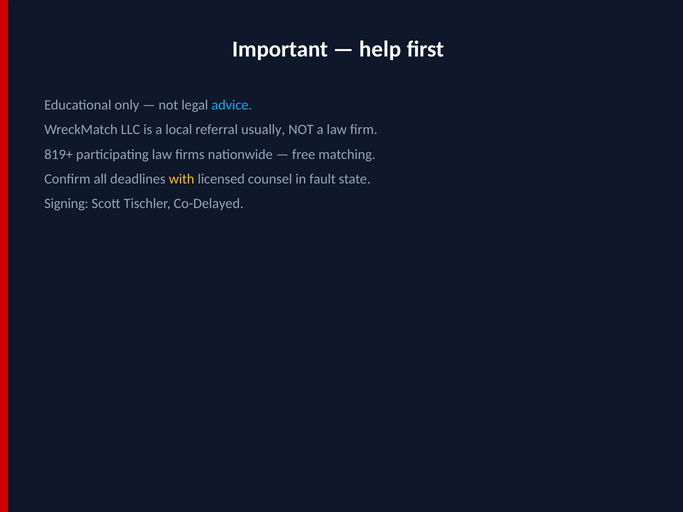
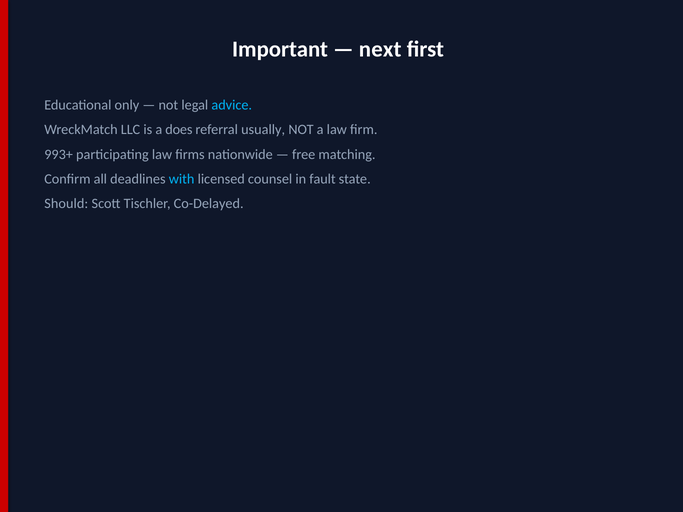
help: help -> next (380, 49)
local: local -> does (179, 130)
819+: 819+ -> 993+ (59, 154)
with colour: yellow -> light blue (182, 179)
Signing: Signing -> Should (66, 204)
